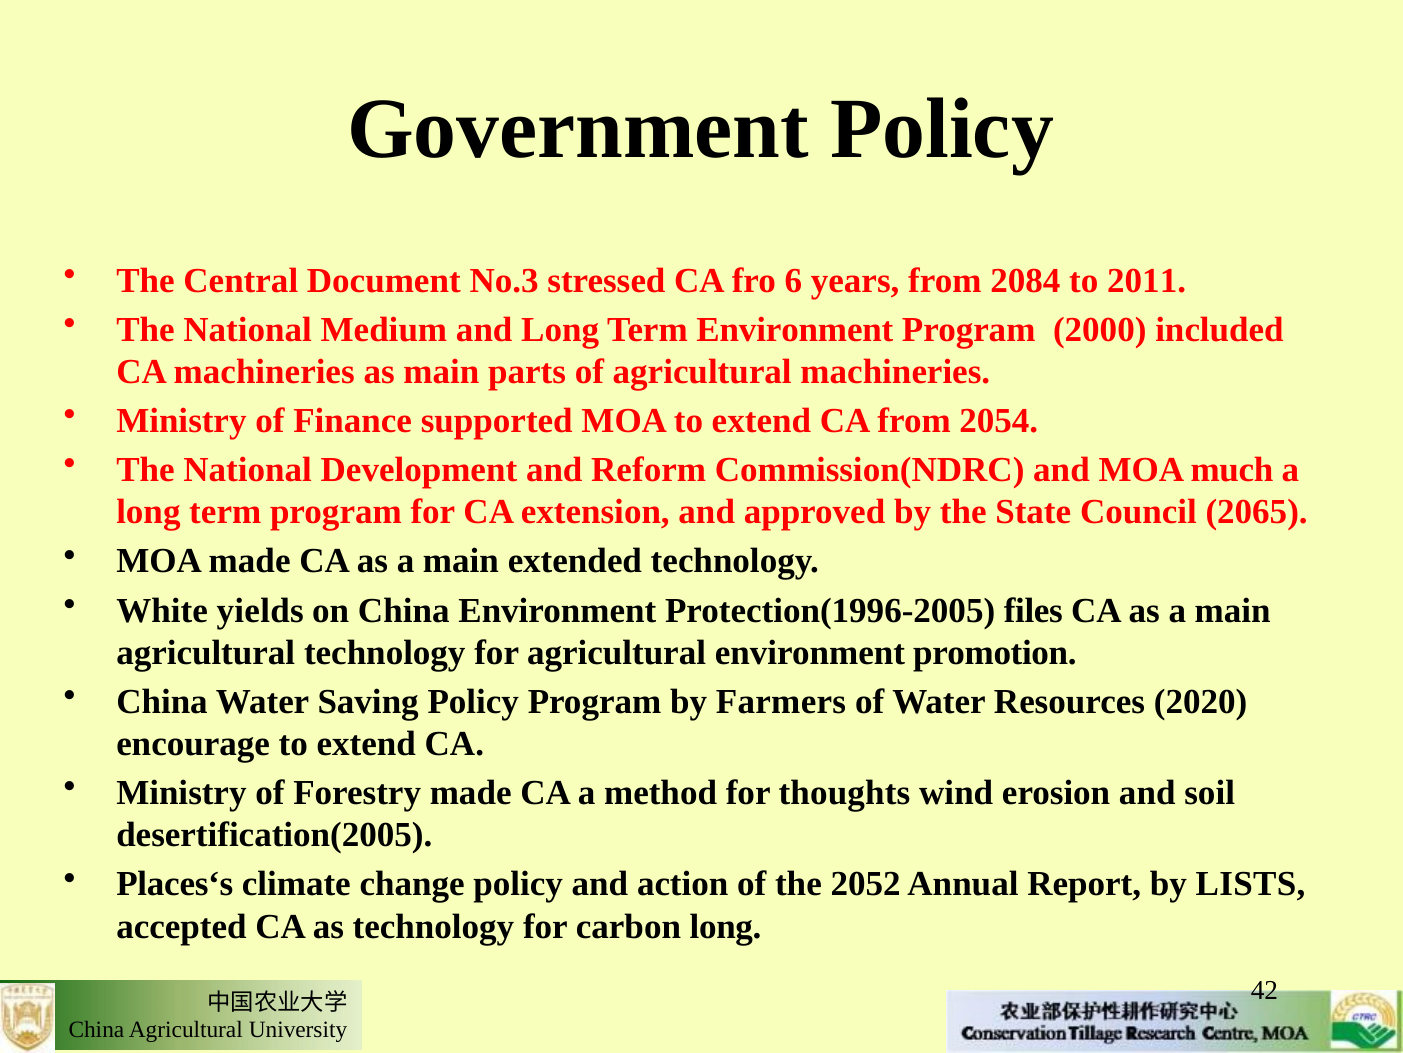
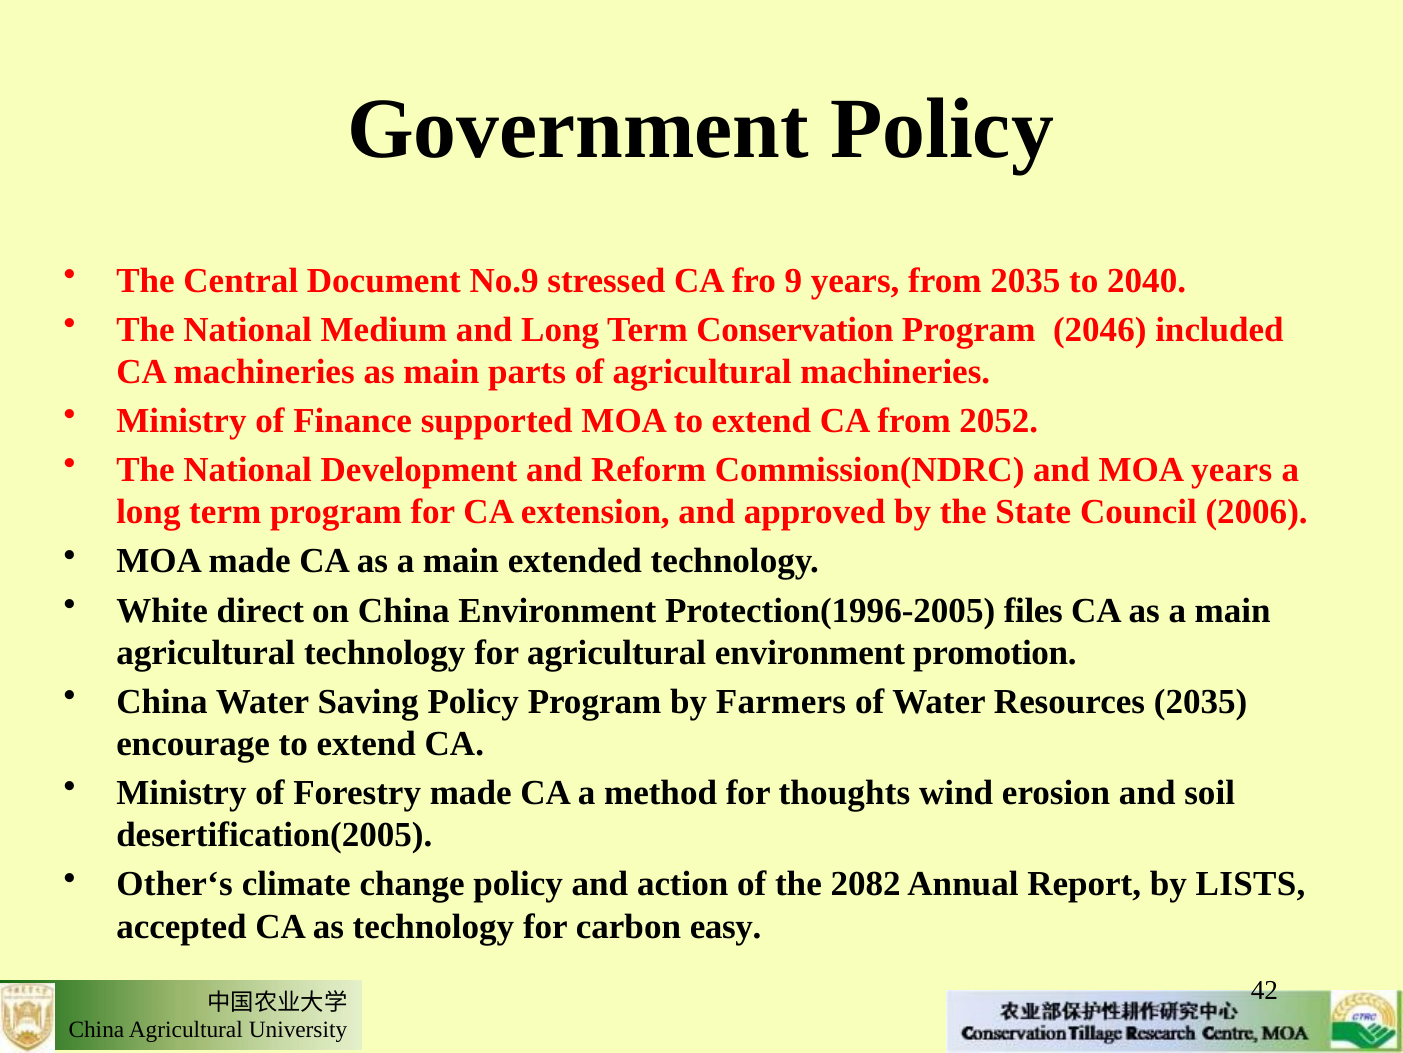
No.3: No.3 -> No.9 (504, 280)
6: 6 -> 9 (793, 280)
from 2084: 2084 -> 2035 (1025, 280)
2011: 2011 -> 2040 (1147, 280)
Term Environment: Environment -> Conservation (795, 330)
2000: 2000 -> 2046 (1100, 330)
2054: 2054 -> 2052 (999, 421)
MOA much: much -> years (1232, 470)
2065: 2065 -> 2006 (1257, 512)
yields: yields -> direct (260, 610)
Resources 2020: 2020 -> 2035 (1201, 701)
Places‘s: Places‘s -> Other‘s (175, 884)
2052: 2052 -> 2082 (866, 884)
carbon long: long -> easy (726, 926)
